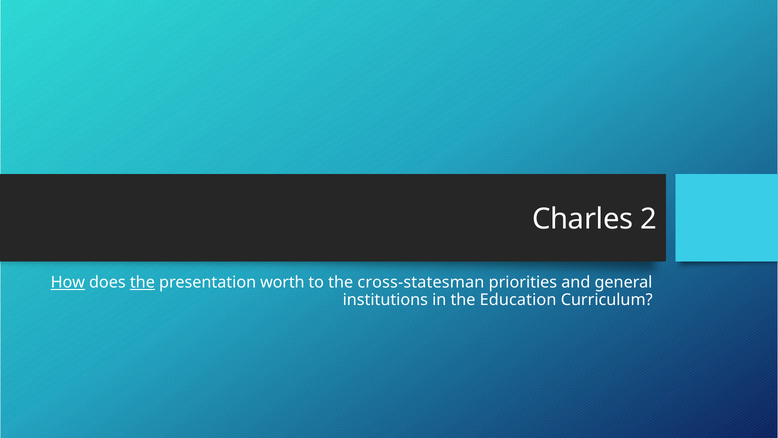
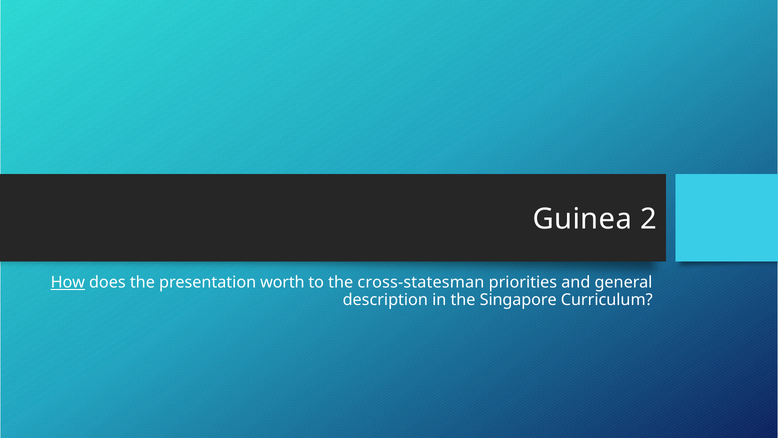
Charles: Charles -> Guinea (582, 219)
the underline: present -> none (142, 282)
institutions: institutions -> description (385, 300)
Education: Education -> Singapore (518, 300)
